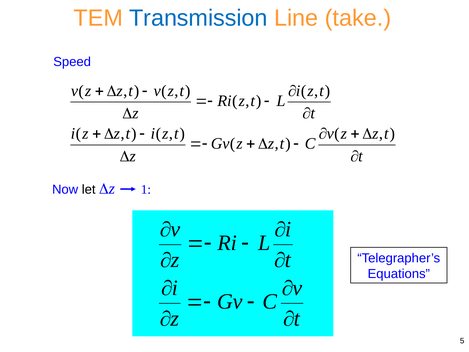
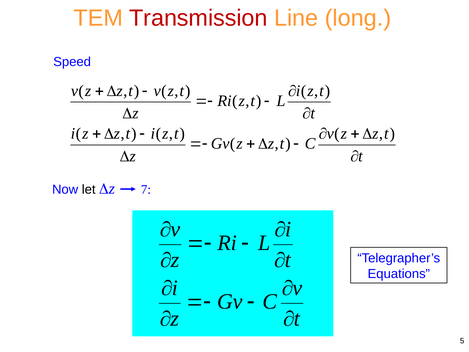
Transmission colour: blue -> red (198, 18)
take: take -> long (358, 18)
1: 1 -> 7 (146, 189)
